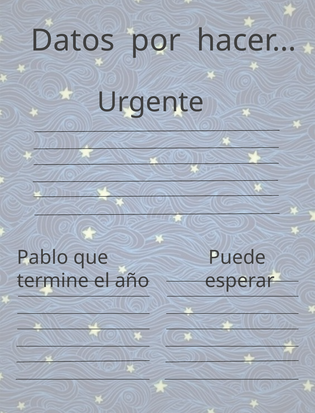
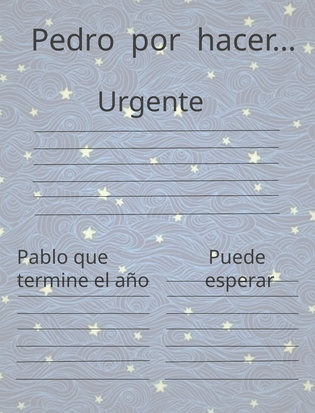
Datos: Datos -> Pedro (73, 41)
